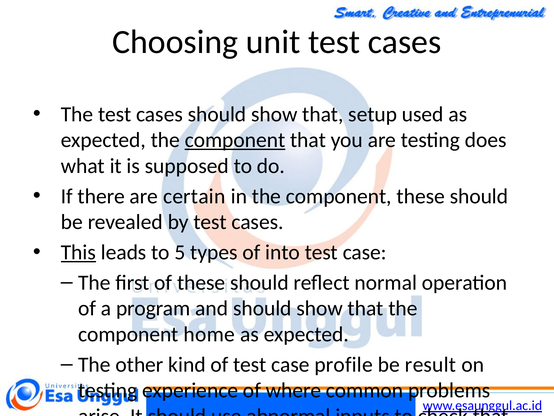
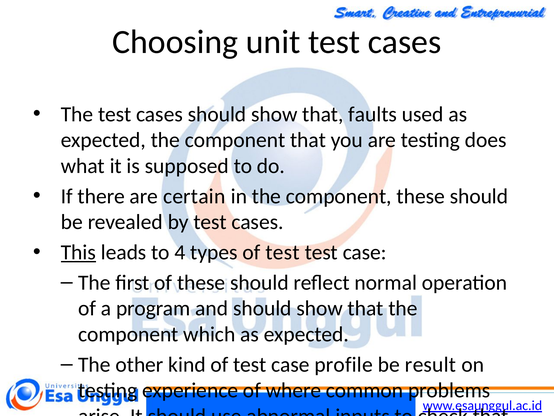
setup: setup -> faults (373, 114)
component underline: present -> none (235, 140)
5: 5 -> 4 (180, 252)
types of into: into -> test (282, 252)
home: home -> which (209, 334)
